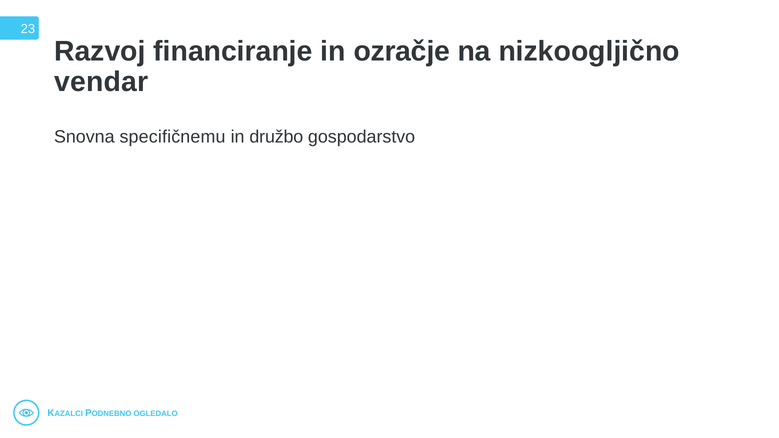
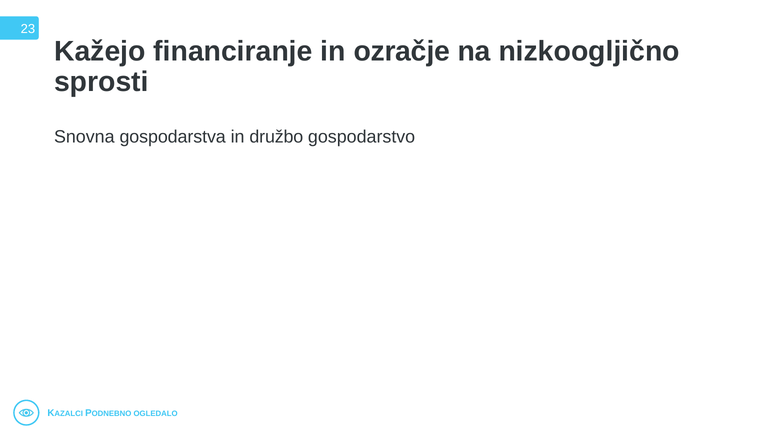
Razvoj: Razvoj -> Kažejo (100, 51)
vendar: vendar -> sprosti (101, 82)
specifičnemu: specifičnemu -> gospodarstva (173, 137)
